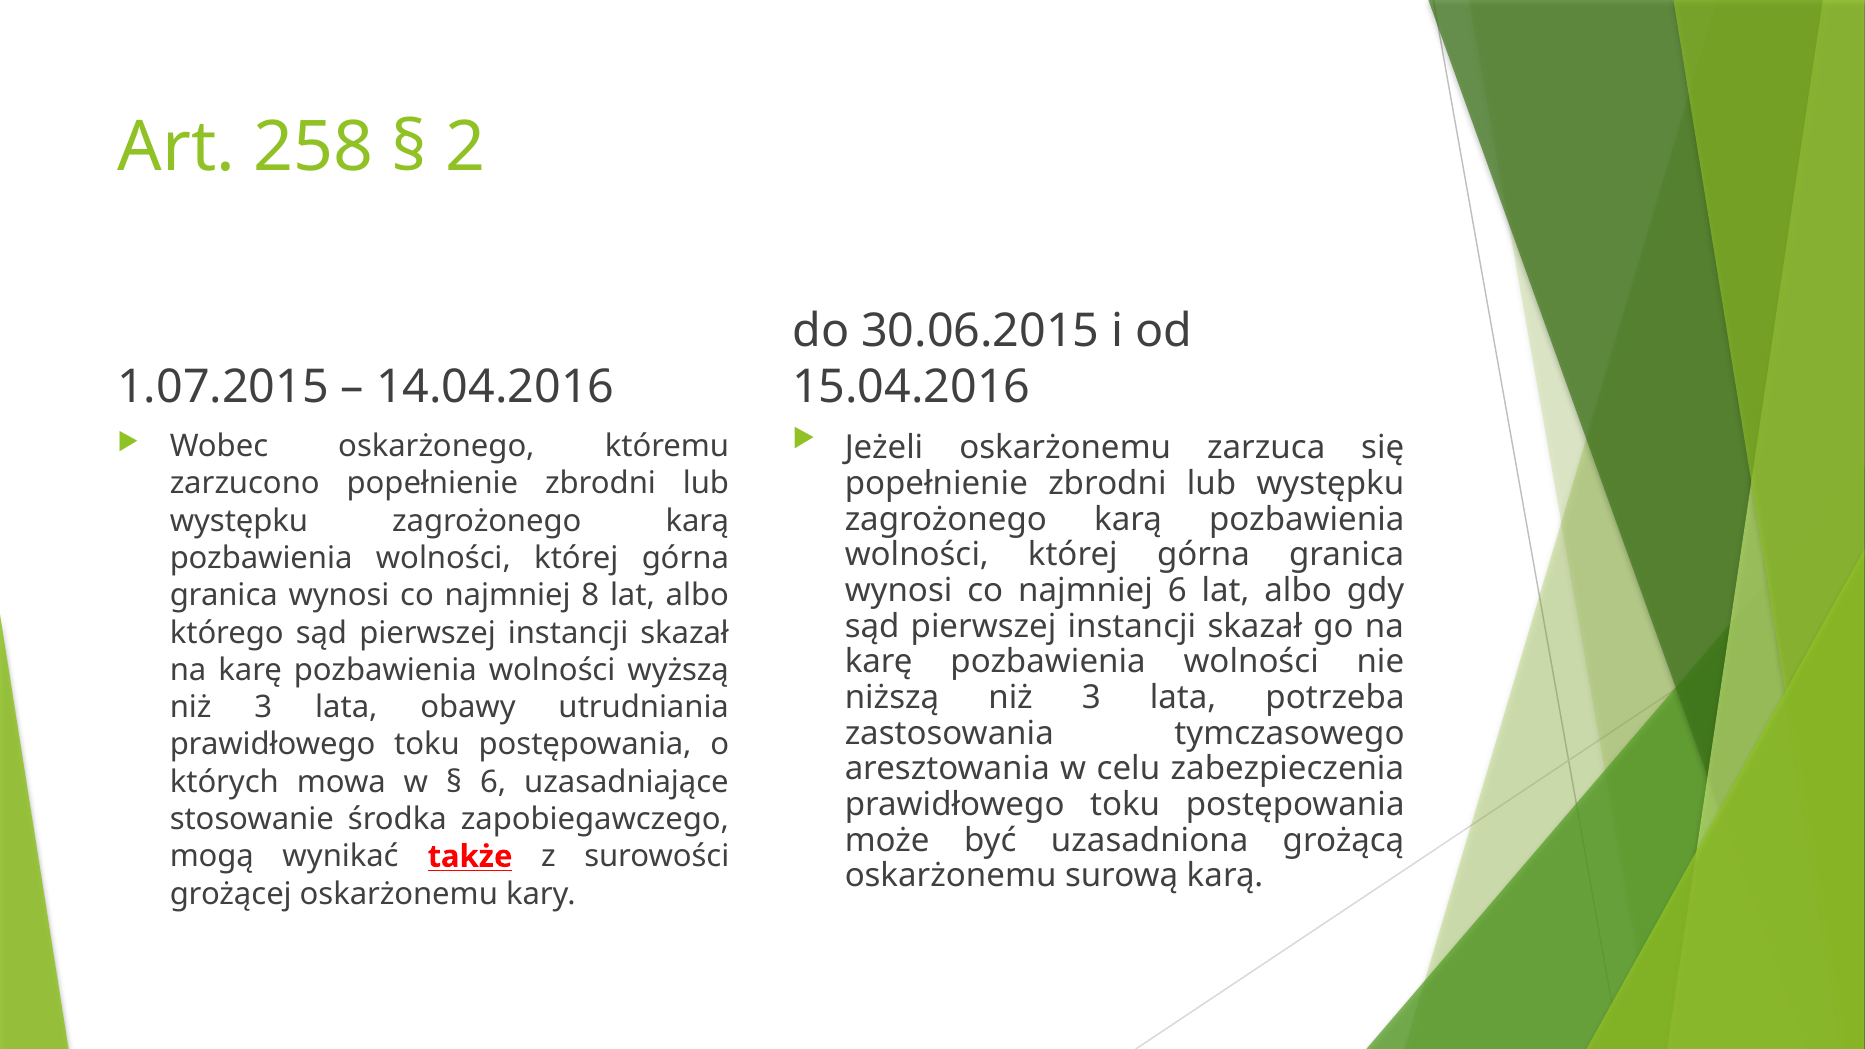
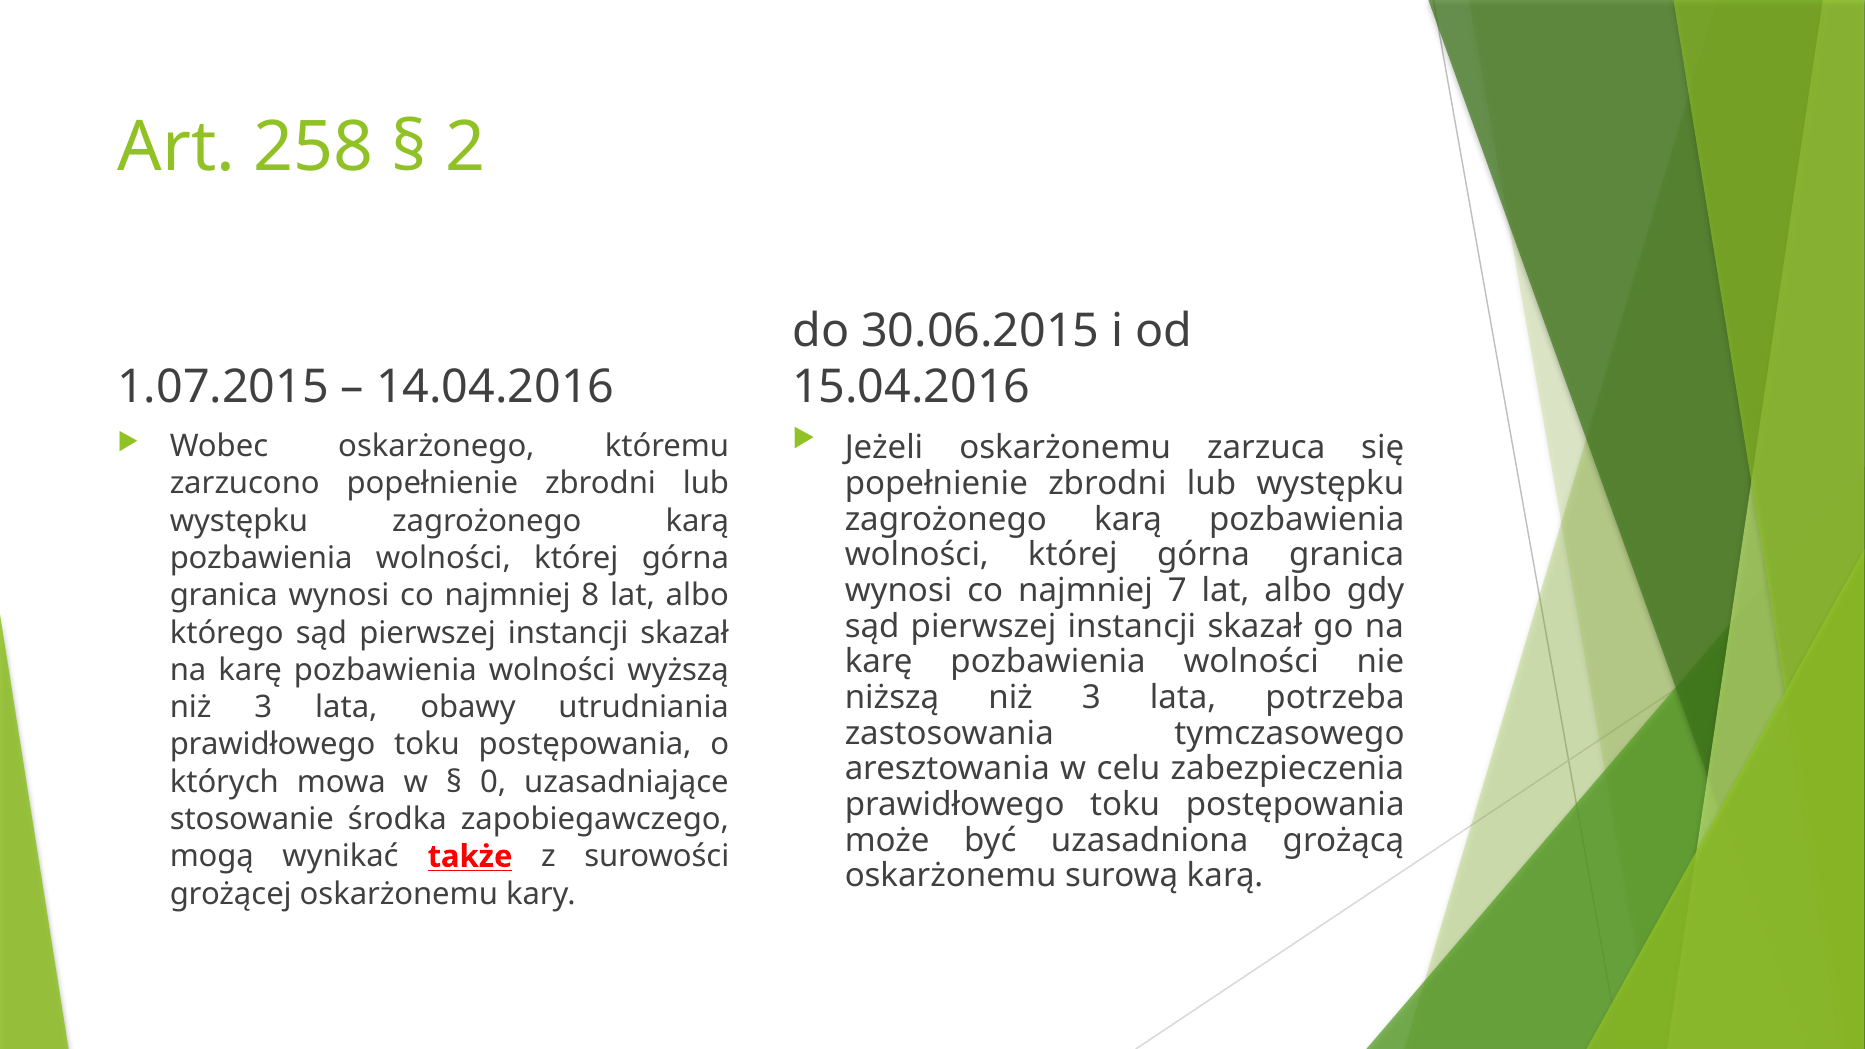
najmniej 6: 6 -> 7 (1177, 591)
6: 6 -> 0 (493, 782)
